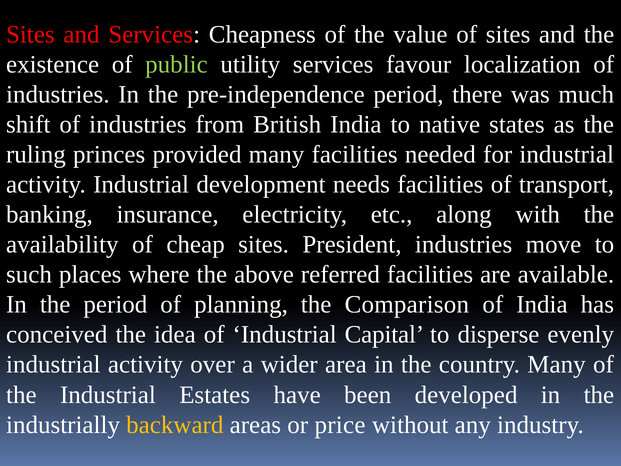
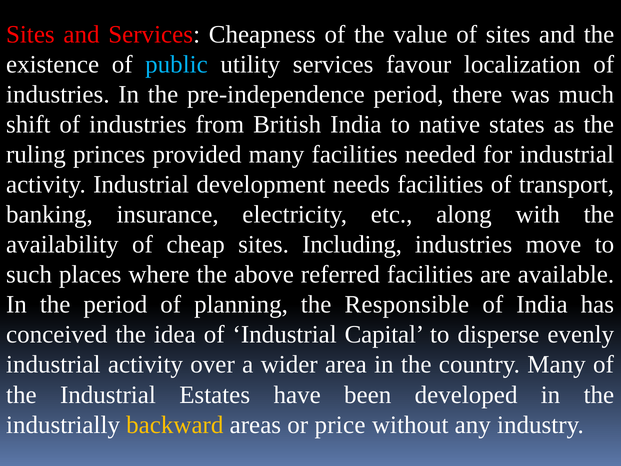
public colour: light green -> light blue (176, 64)
President: President -> Including (352, 244)
Comparison: Comparison -> Responsible (407, 304)
